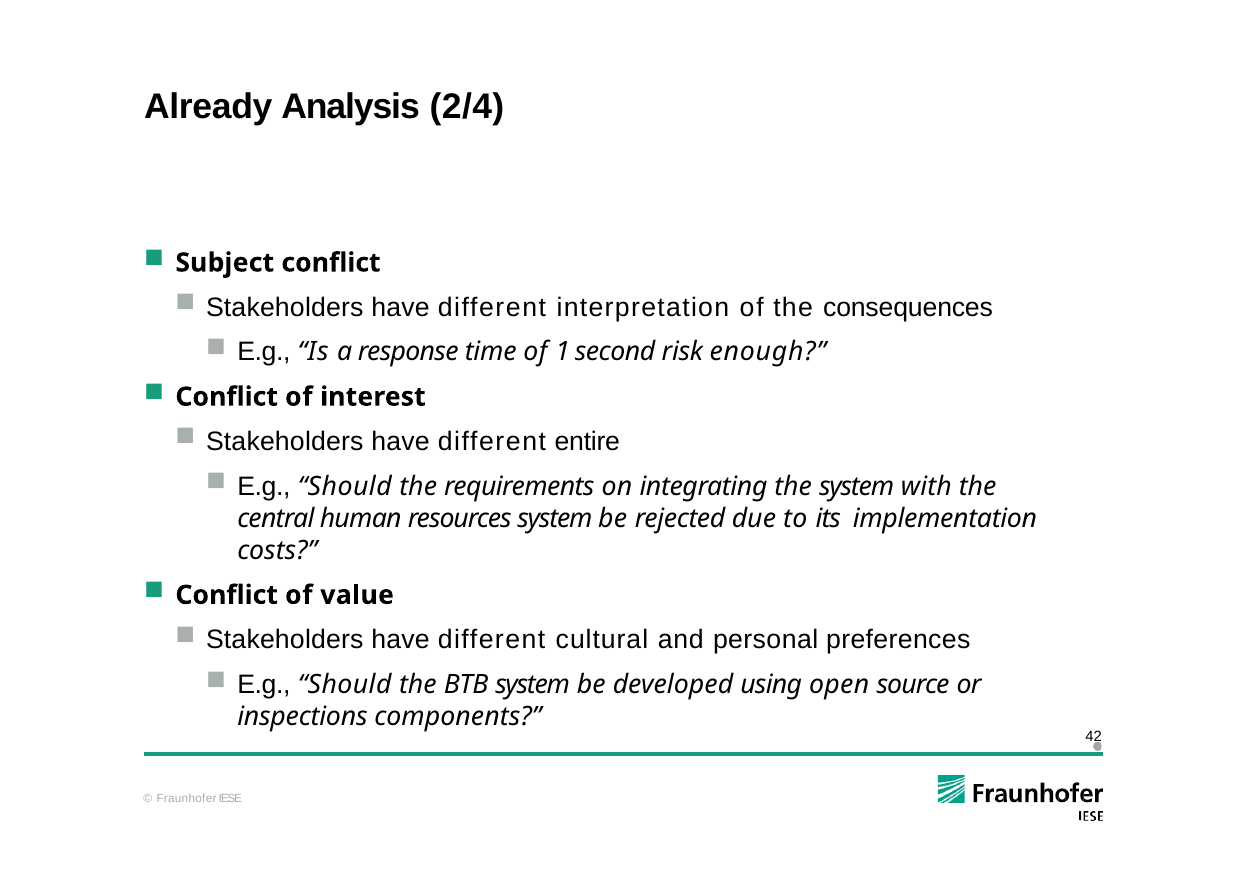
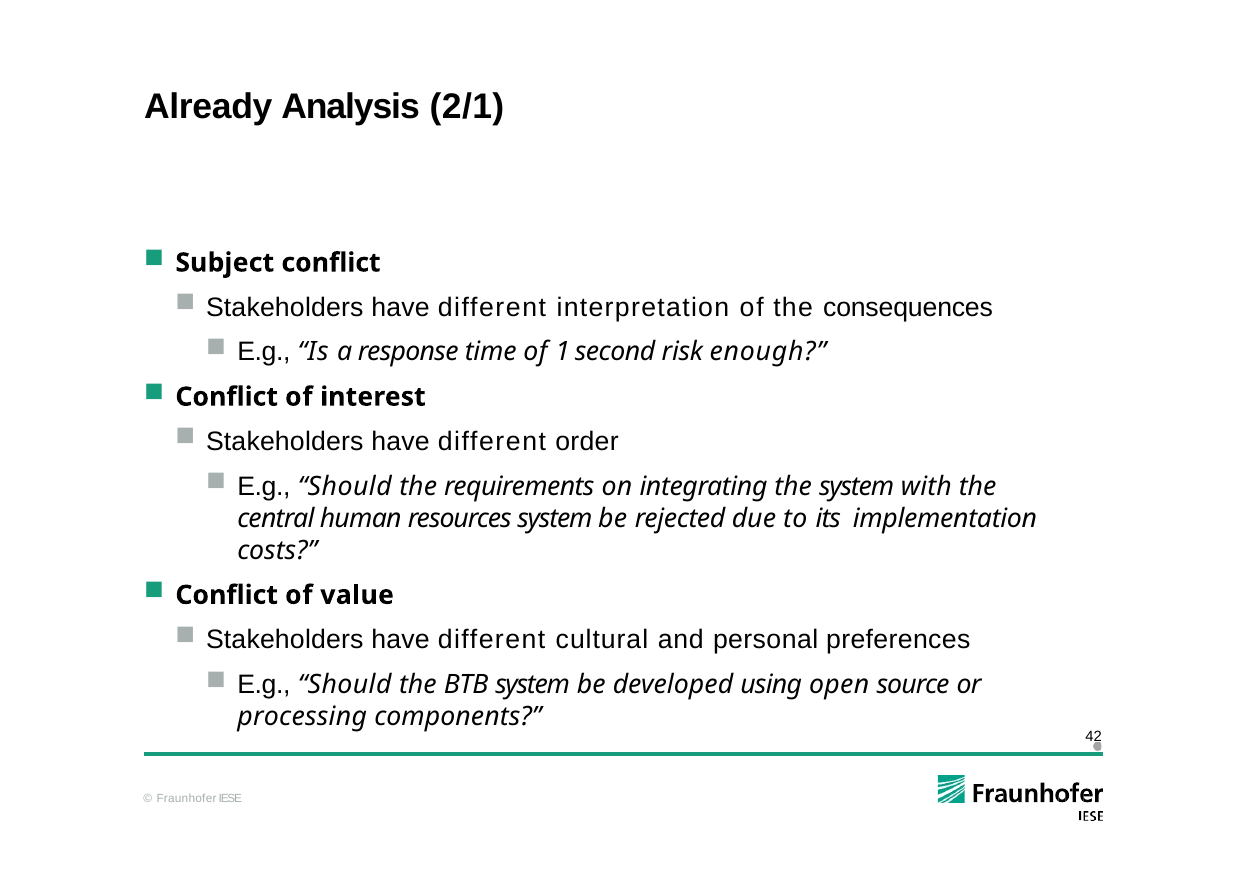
2/4: 2/4 -> 2/1 (467, 107)
entire: entire -> order (587, 442)
inspections: inspections -> processing (302, 717)
